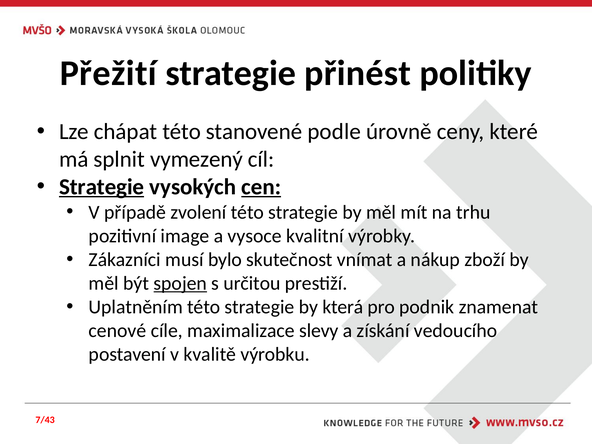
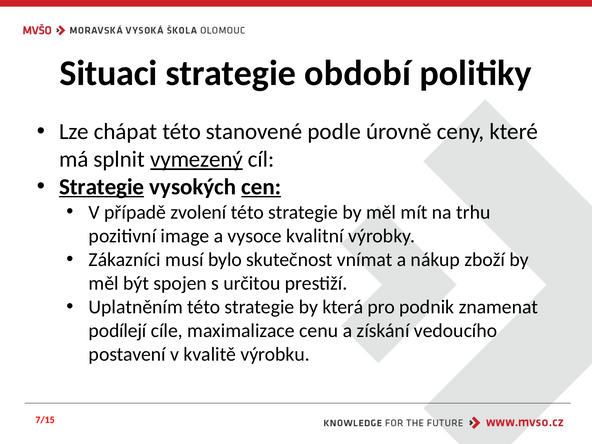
Přežití: Přežití -> Situaci (109, 73)
přinést: přinést -> období (358, 73)
vymezený underline: none -> present (197, 159)
spojen underline: present -> none (180, 283)
cenové: cenové -> podílejí (118, 331)
slevy: slevy -> cenu (319, 331)
7/43: 7/43 -> 7/15 (45, 420)
